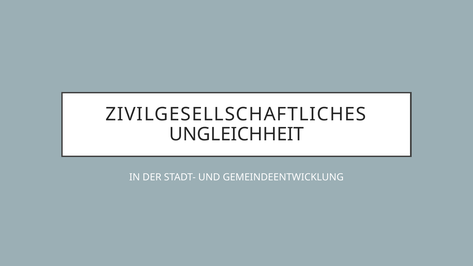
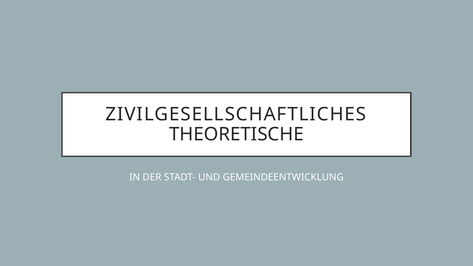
UNGLEICHHEIT: UNGLEICHHEIT -> THEORETISCHE (236, 135)
